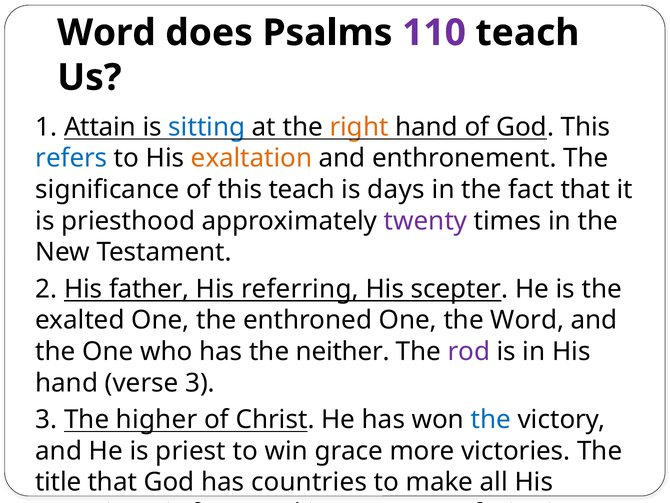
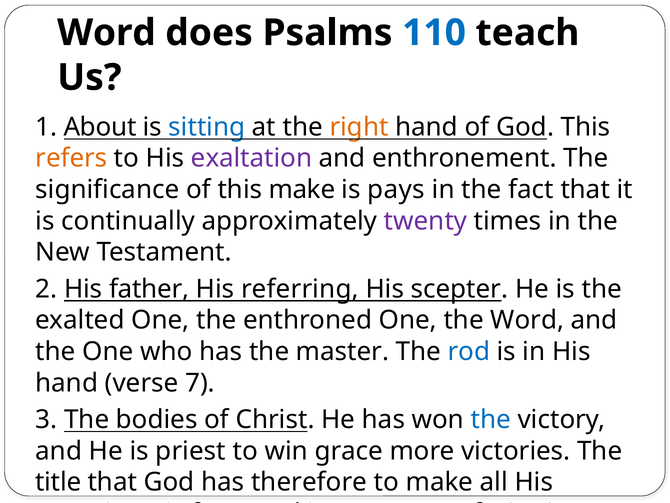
110 colour: purple -> blue (434, 33)
Attain: Attain -> About (100, 127)
refers colour: blue -> orange (71, 158)
exaltation colour: orange -> purple (251, 158)
this teach: teach -> make (302, 189)
days: days -> pays (396, 189)
priesthood: priesthood -> continually (128, 221)
neither: neither -> master (343, 351)
rod colour: purple -> blue (469, 351)
verse 3: 3 -> 7 (200, 383)
higher: higher -> bodies (157, 419)
countries: countries -> therefore (309, 482)
